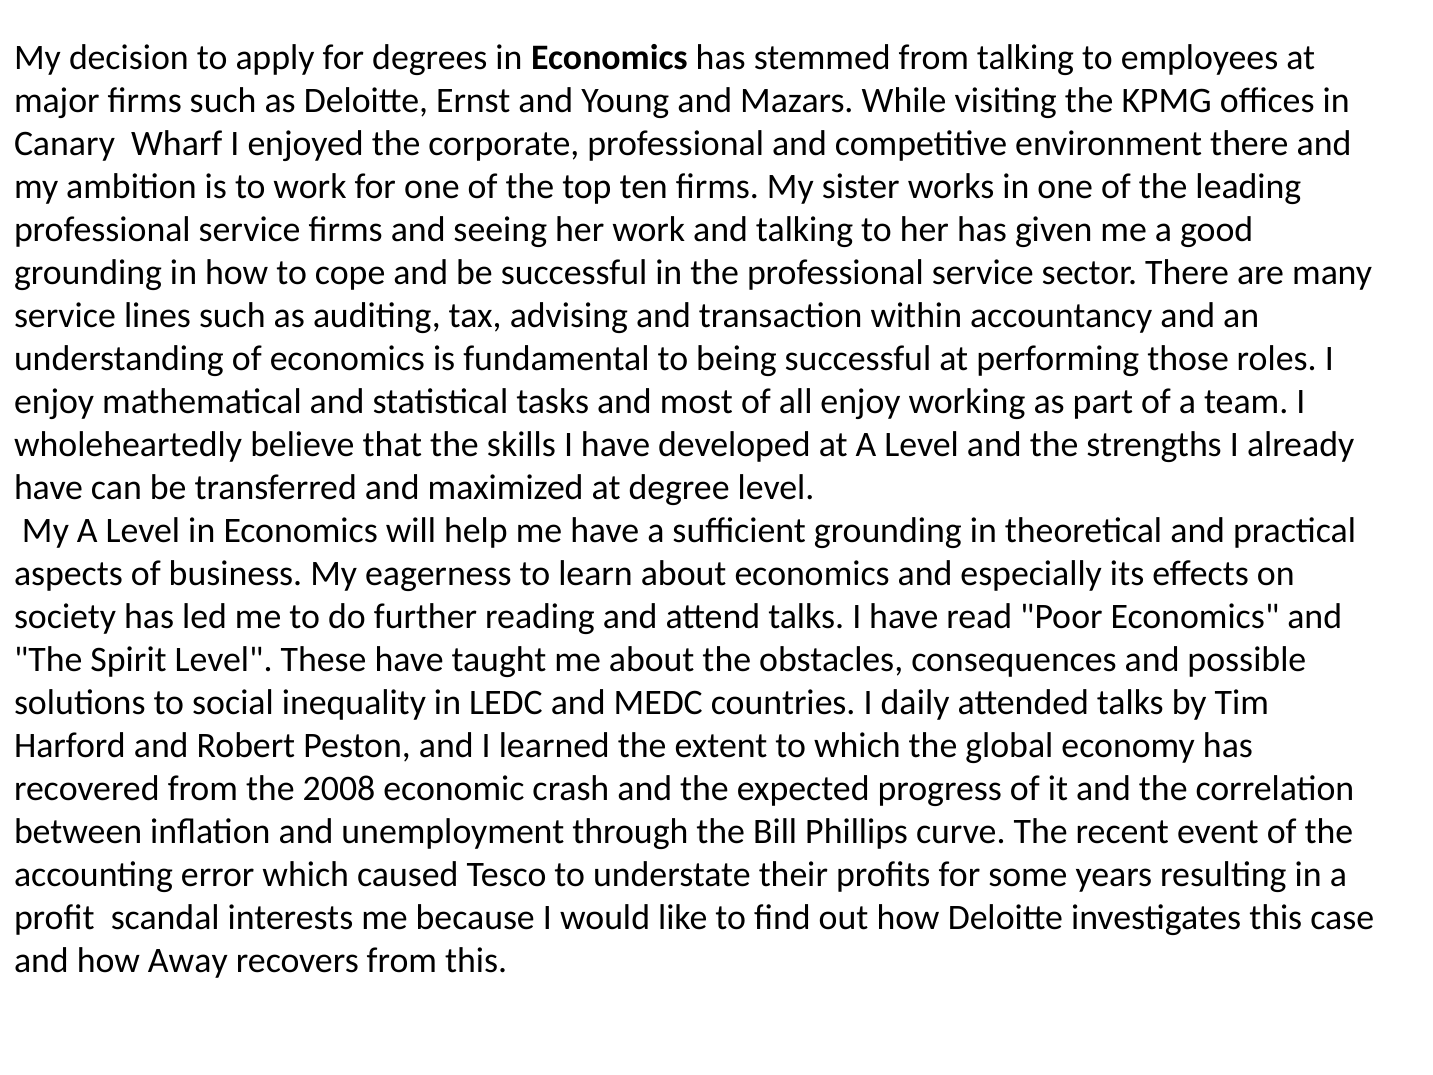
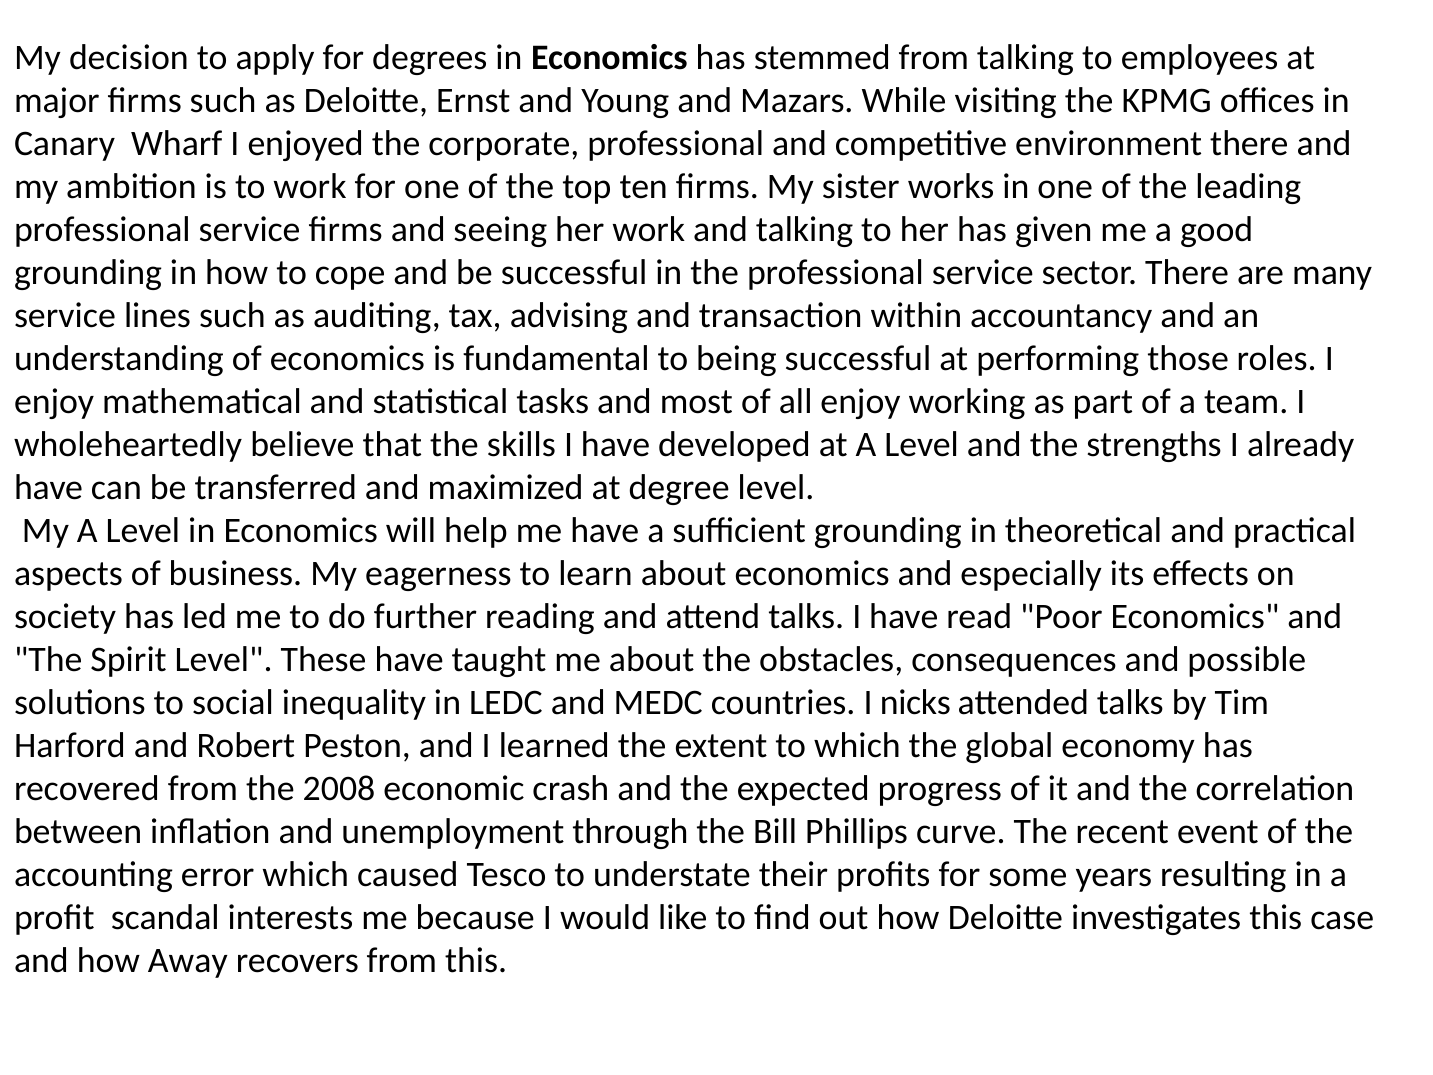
daily: daily -> nicks (915, 702)
